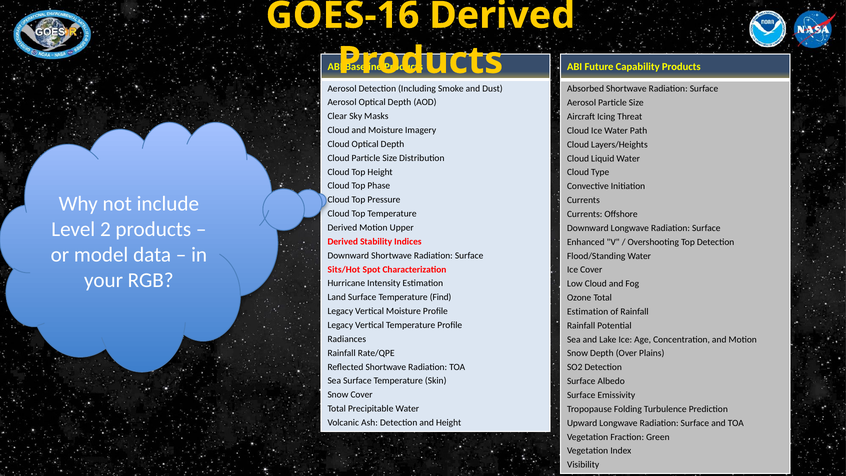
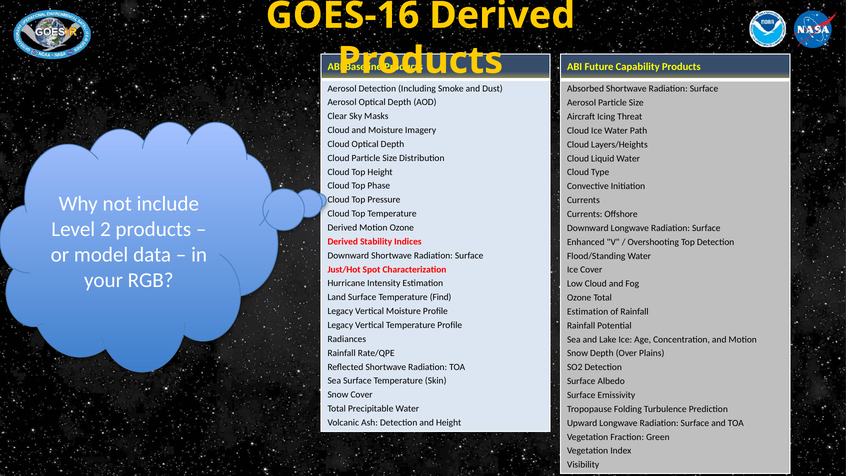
Motion Upper: Upper -> Ozone (402, 228)
Sits/Hot: Sits/Hot -> Just/Hot (344, 269)
